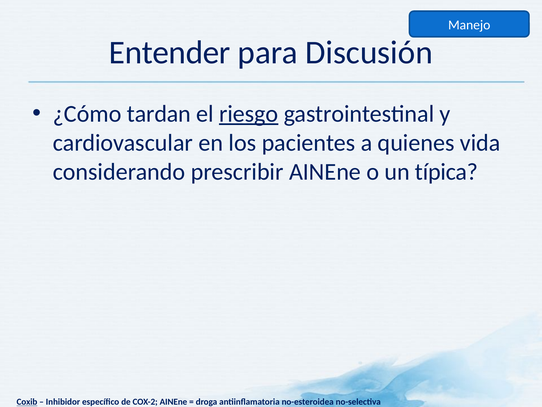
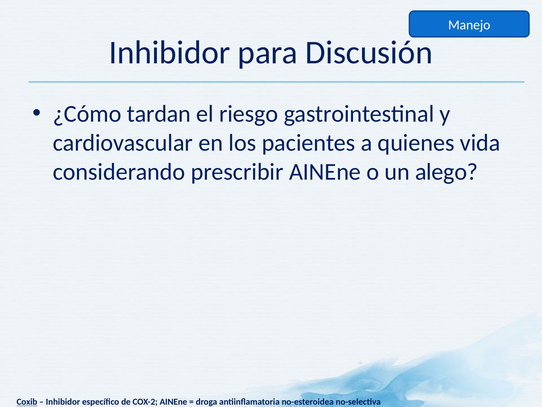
Entender: Entender -> Inhibidor (170, 52)
riesgo underline: present -> none (249, 114)
típica: típica -> alego (447, 172)
